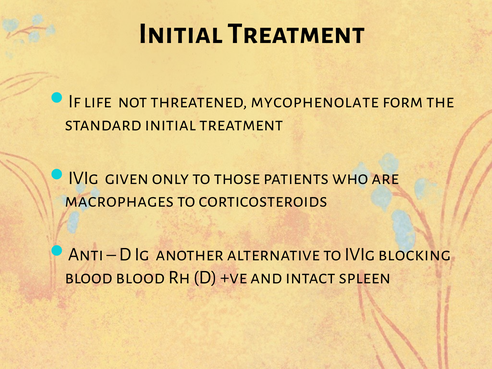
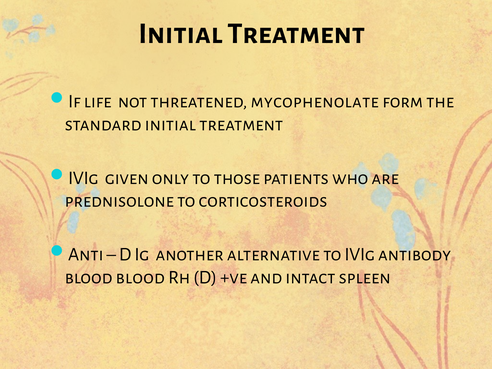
macrophages: macrophages -> prednisolone (119, 201)
blocking: blocking -> antibody (415, 254)
